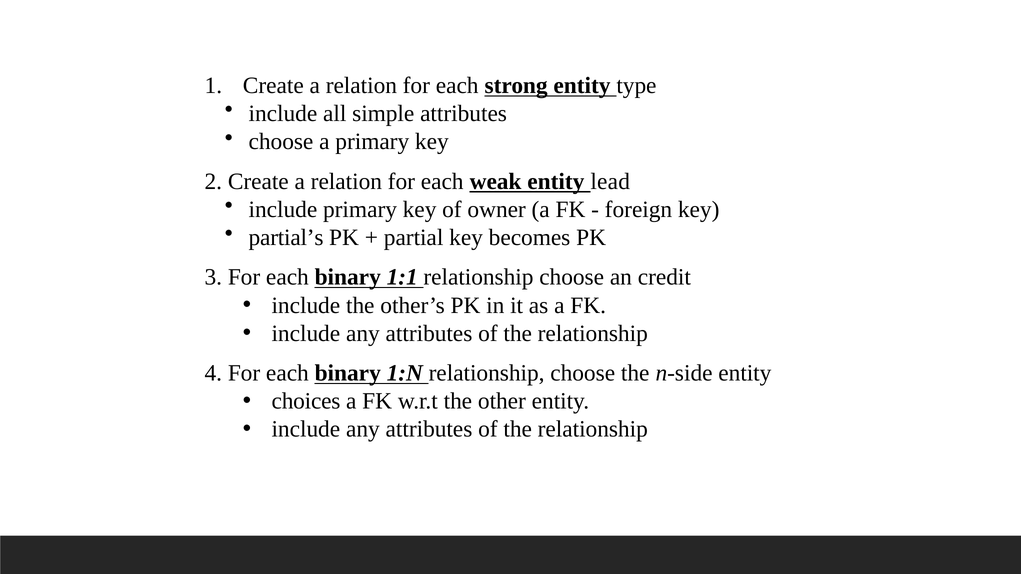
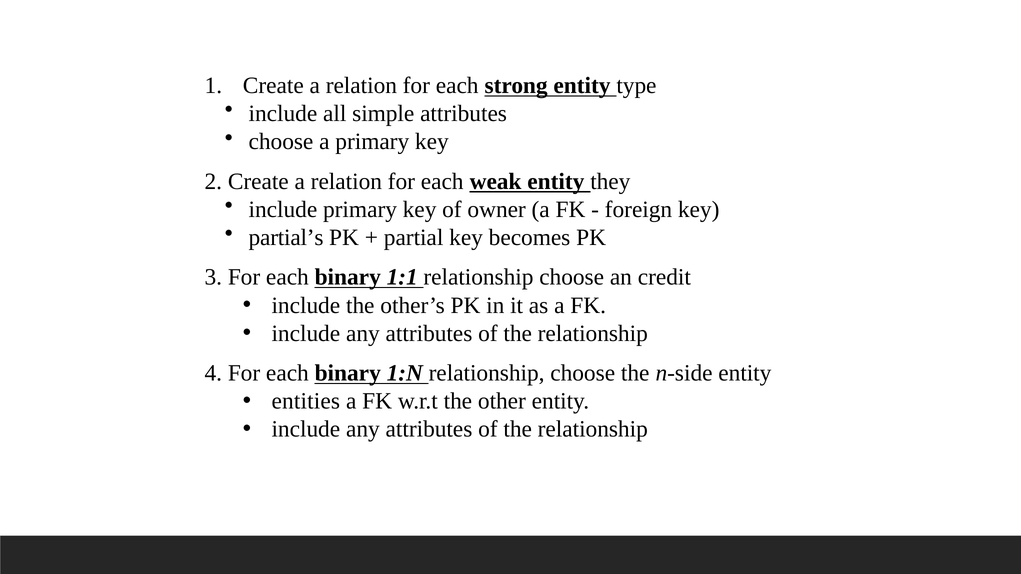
lead: lead -> they (610, 181)
choices: choices -> entities (306, 401)
